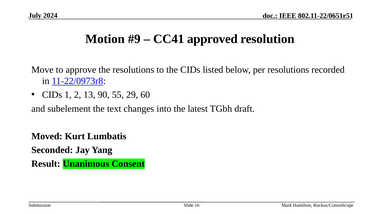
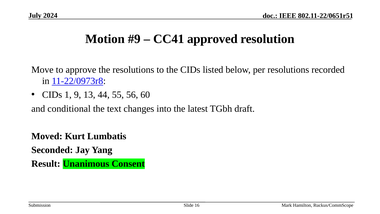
2: 2 -> 9 (78, 95)
90: 90 -> 44 (104, 95)
29: 29 -> 56 (132, 95)
subelement: subelement -> conditional (69, 109)
